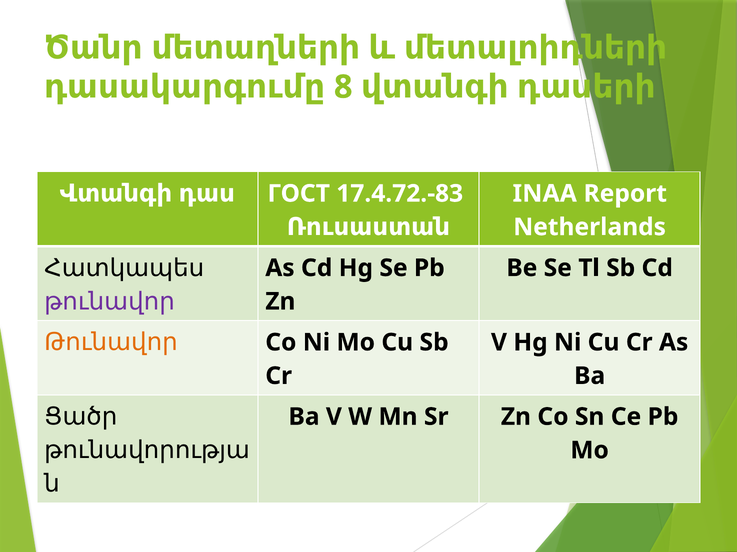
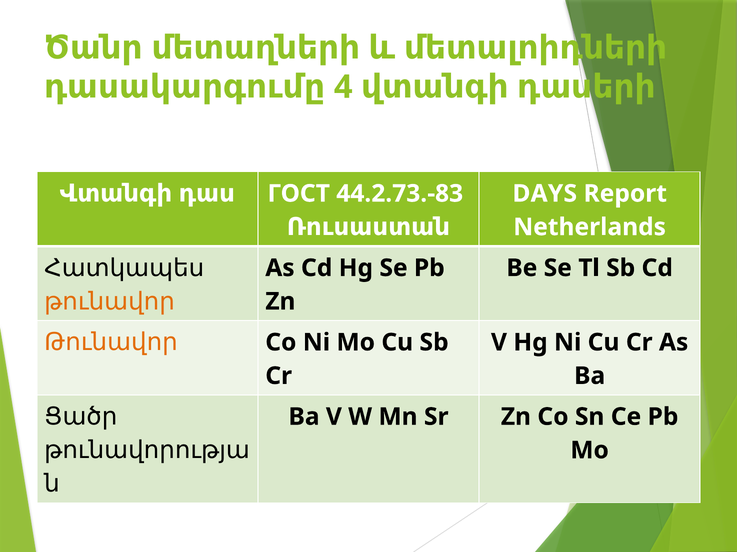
8: 8 -> 4 (343, 87)
17.4.72.-83: 17.4.72.-83 -> 44.2.73.-83 (400, 194)
INAA: INAA -> DAYS (545, 194)
թունավոր colour: purple -> orange (110, 302)
